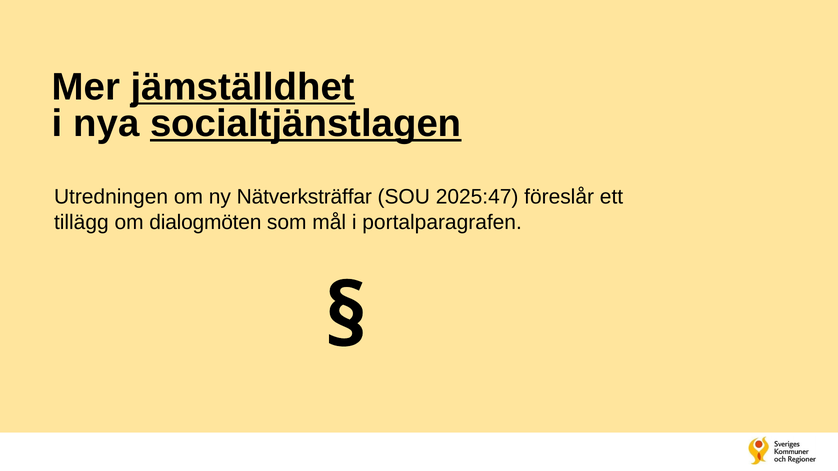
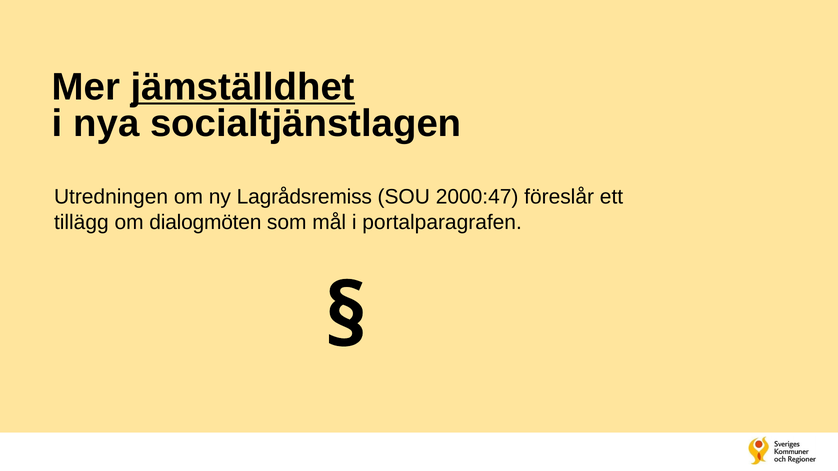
socialtjänstlagen underline: present -> none (306, 124)
Nätverksträffar: Nätverksträffar -> Lagrådsremiss (304, 197)
2025:47: 2025:47 -> 2000:47 (477, 197)
